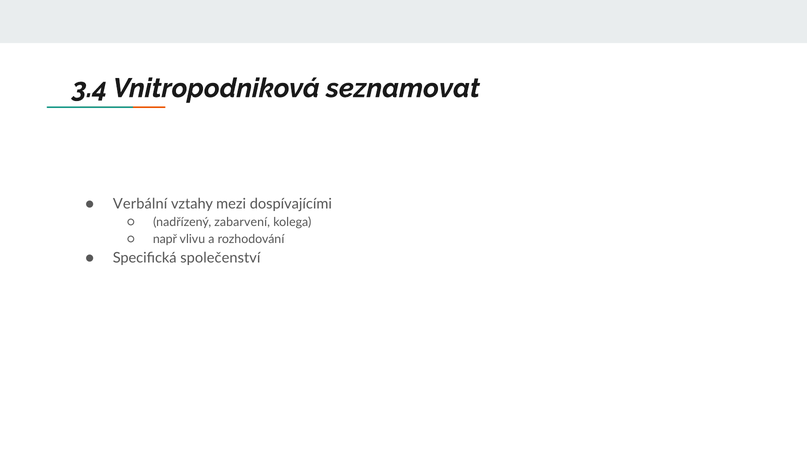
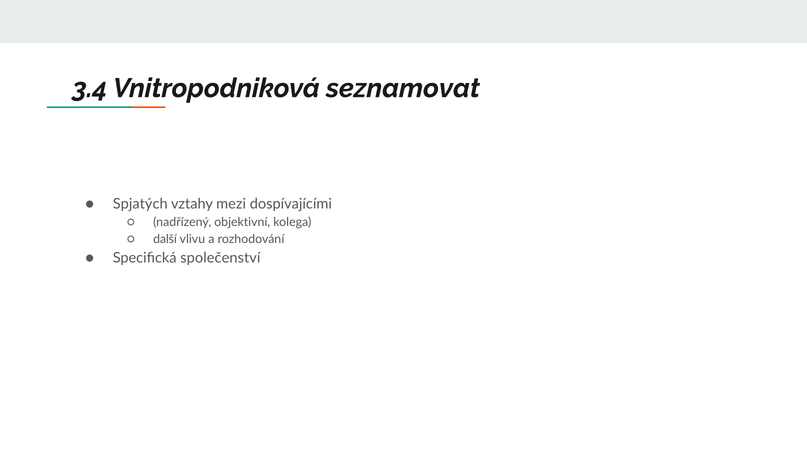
Verbální: Verbální -> Spjatých (140, 204)
zabarvení: zabarvení -> objektivní (242, 222)
např: např -> další (165, 239)
